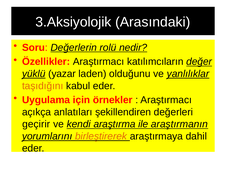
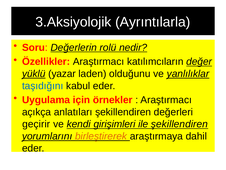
Arasındaki: Arasındaki -> Ayrıntılarla (153, 22)
taşıdığını colour: orange -> blue (43, 86)
araştırma: araştırma -> girişimleri (114, 124)
ile araştırmanın: araştırmanın -> şekillendiren (179, 124)
